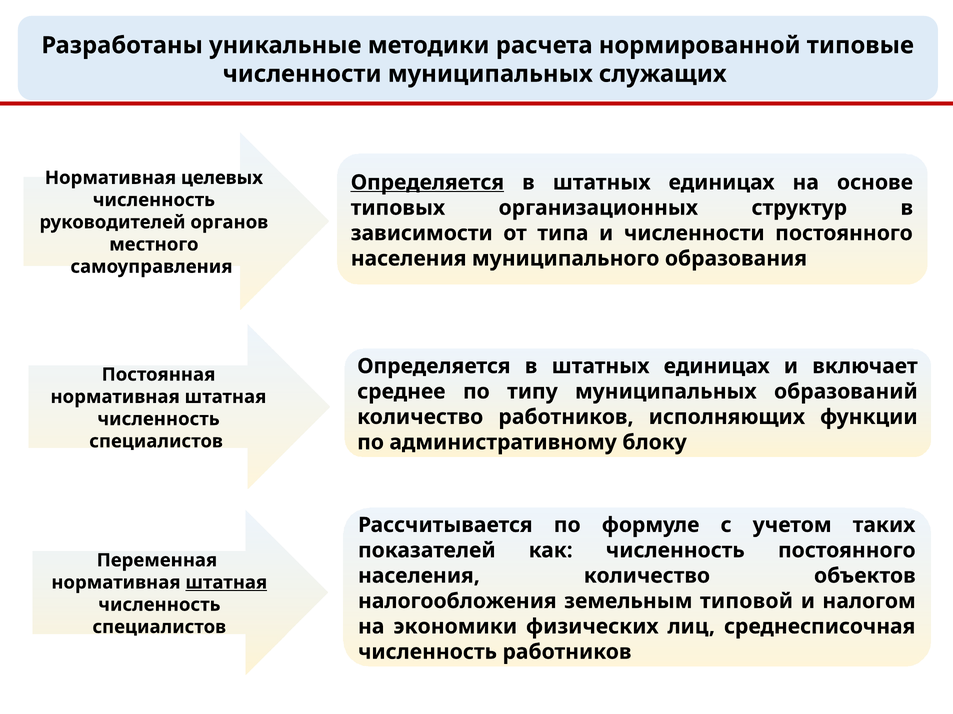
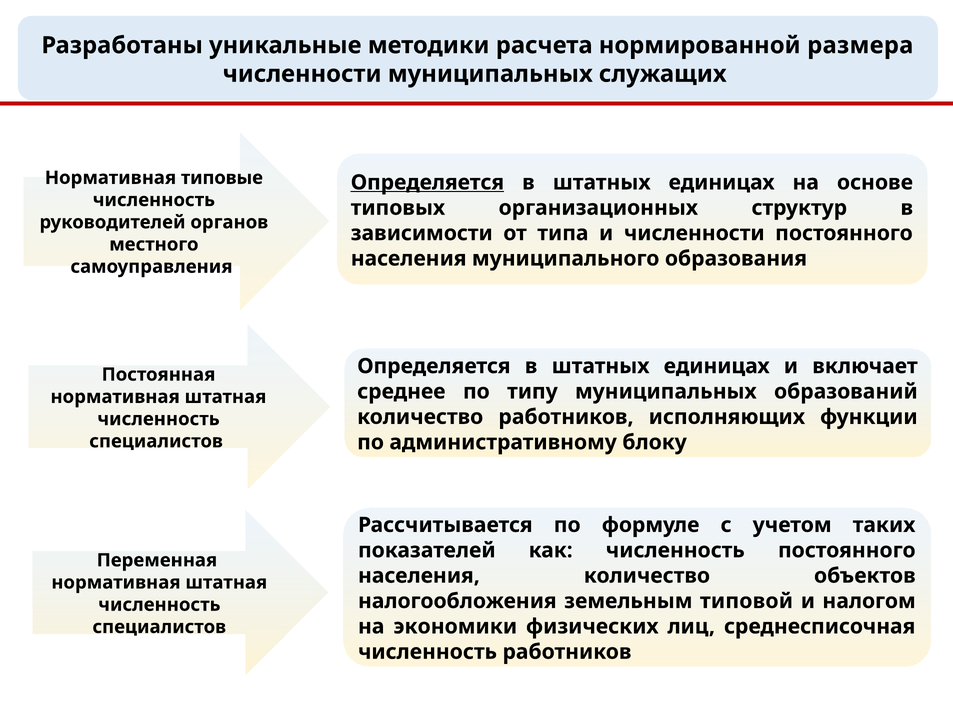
типовые: типовые -> размера (860, 45)
целевых: целевых -> типовые (222, 178)
штатная underline: present -> none (226, 583)
